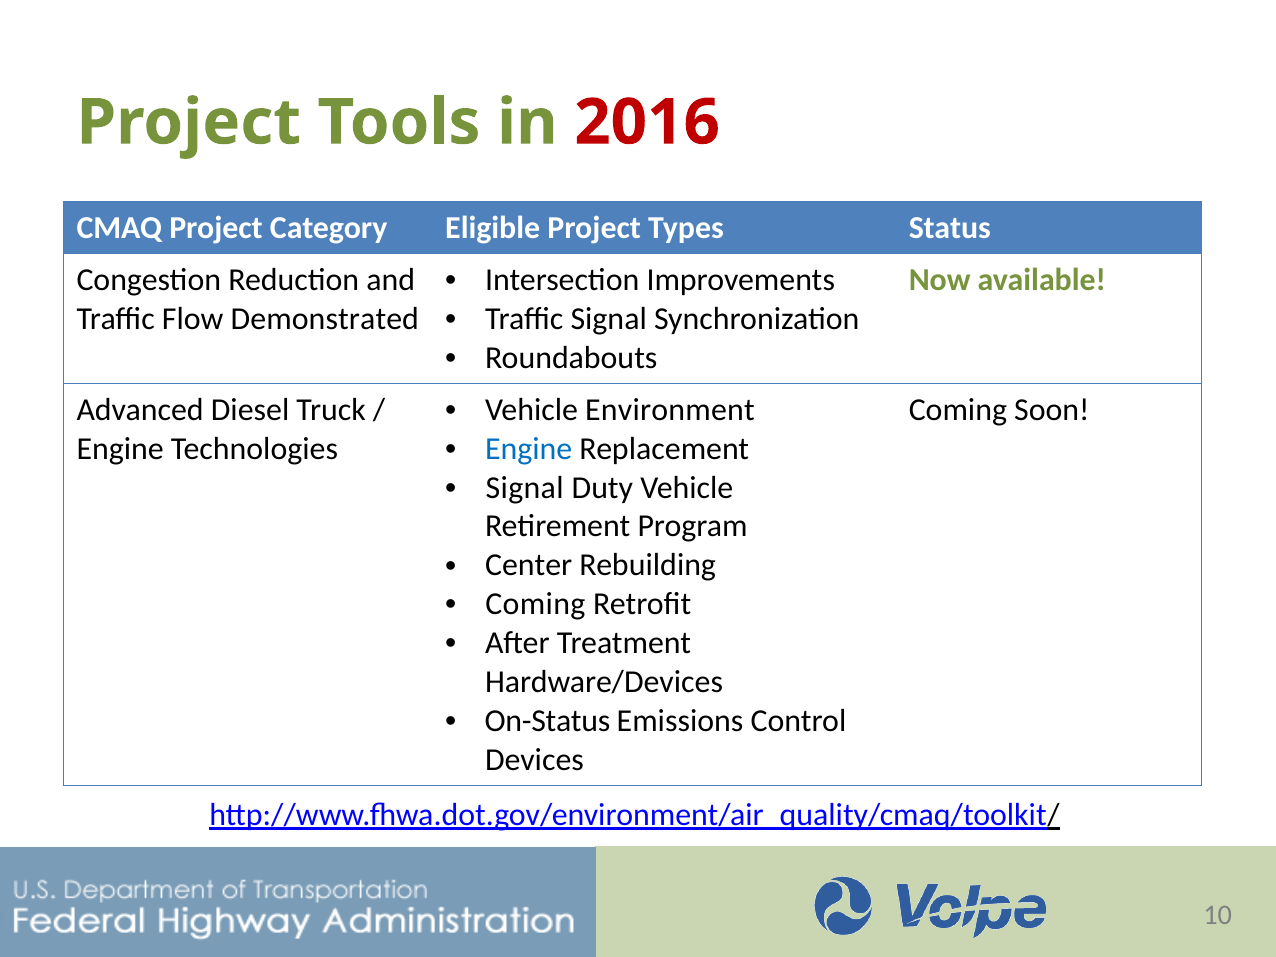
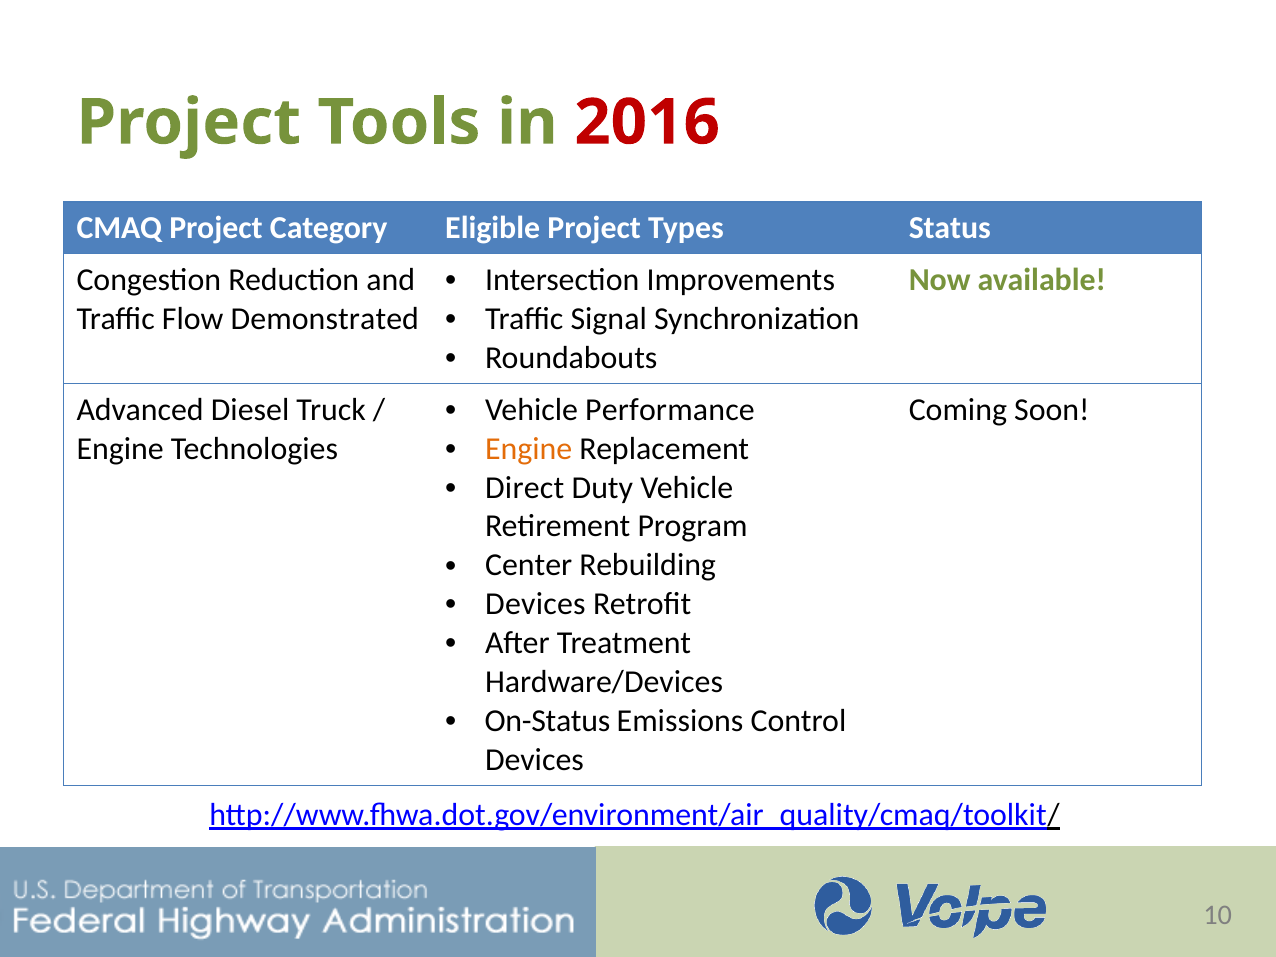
Environment: Environment -> Performance (670, 410)
Engine colour: blue -> orange (529, 449)
Signal: Signal -> Direct (525, 488)
Coming: Coming -> Devices (535, 604)
